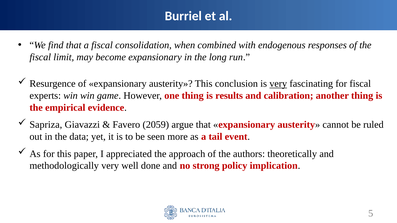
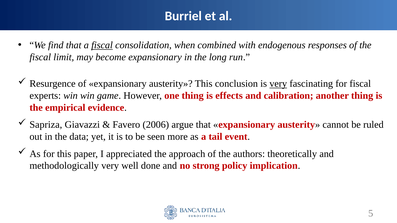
fiscal underline: none -> present (102, 45)
results: results -> effects (229, 96)
2059: 2059 -> 2006 (156, 125)
